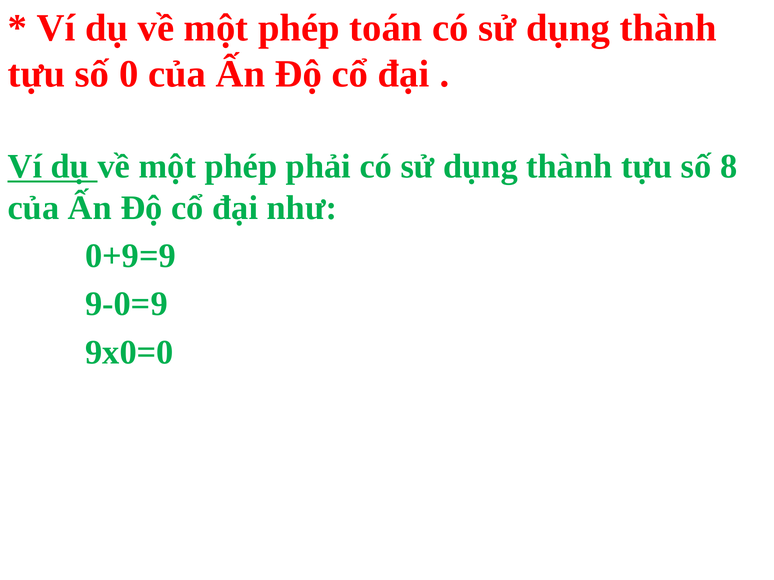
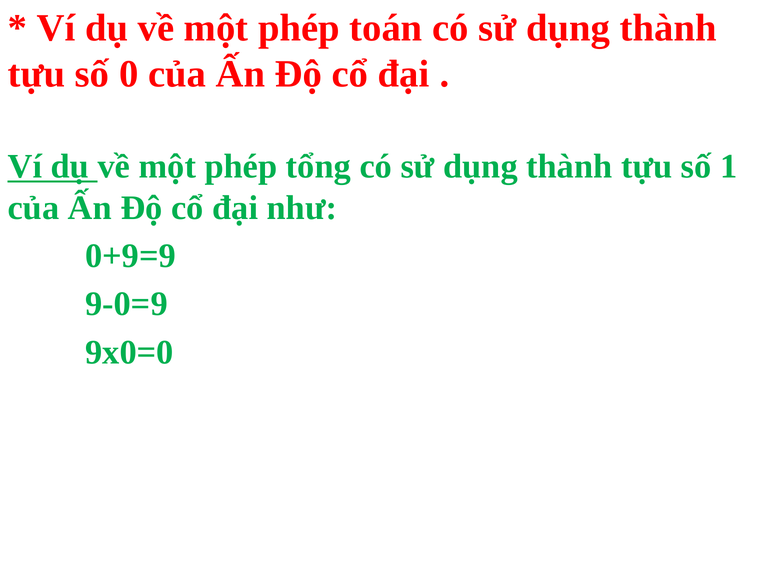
phải: phải -> tổng (318, 167)
8: 8 -> 1 (729, 167)
